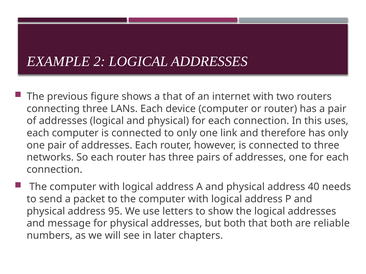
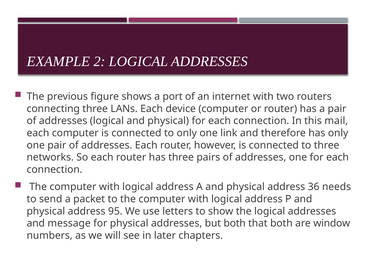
a that: that -> port (173, 97)
uses: uses -> mail (336, 121)
40: 40 -> 36 (314, 187)
reliable: reliable -> window (332, 224)
